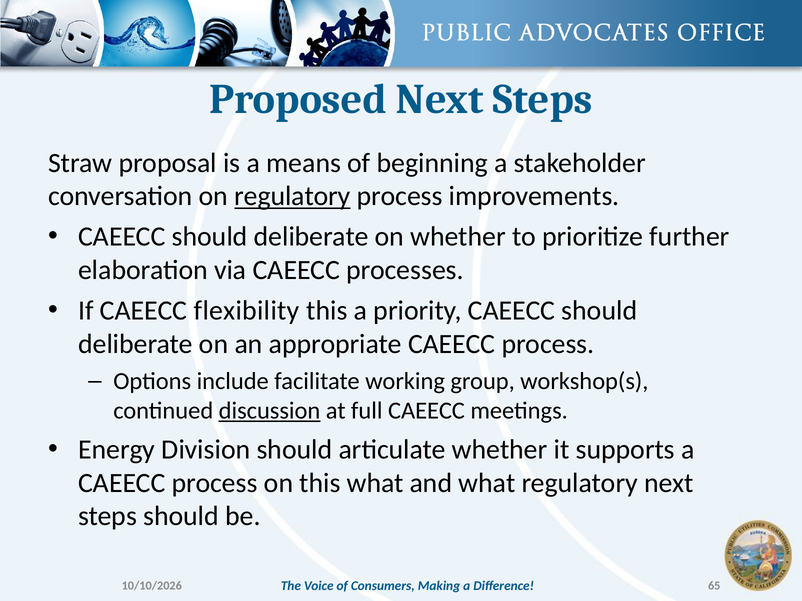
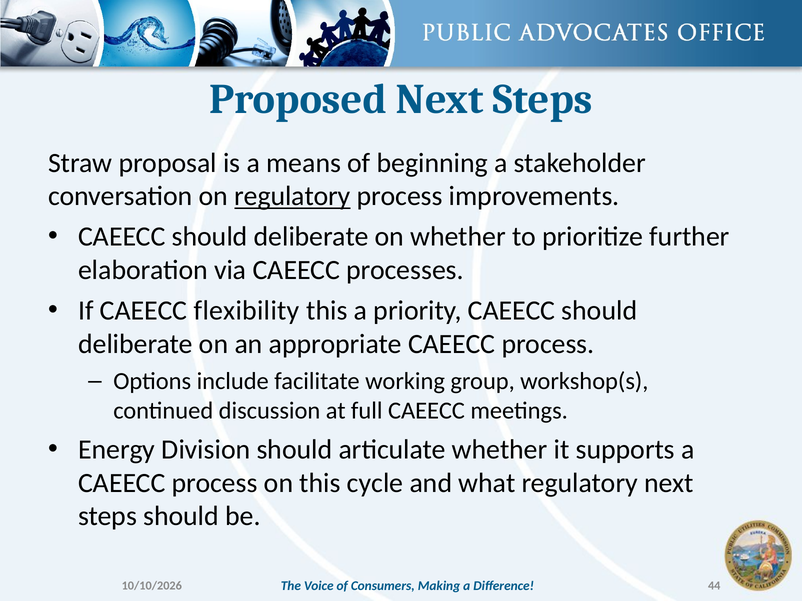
discussion underline: present -> none (270, 411)
this what: what -> cycle (375, 483)
65: 65 -> 44 (714, 586)
